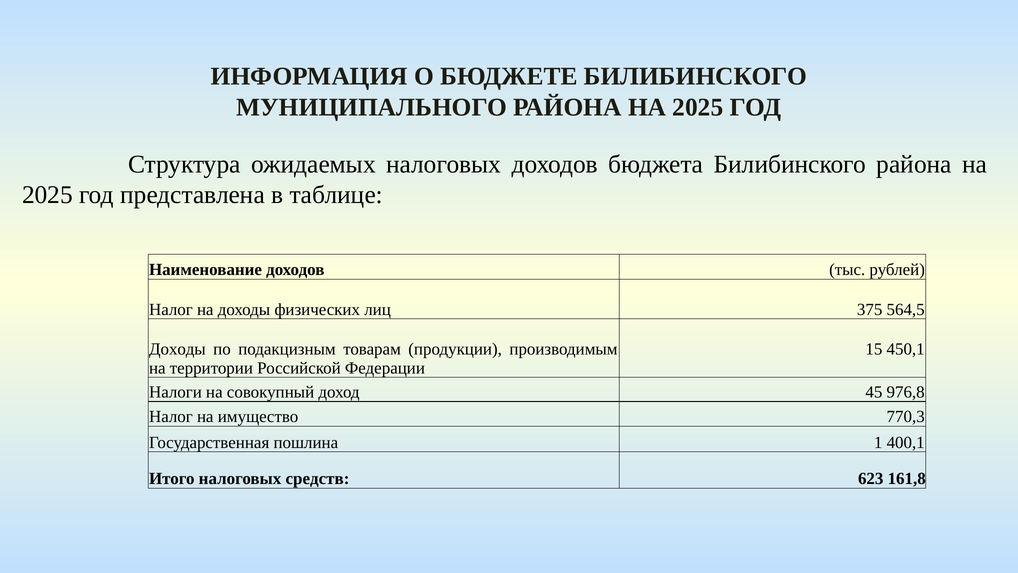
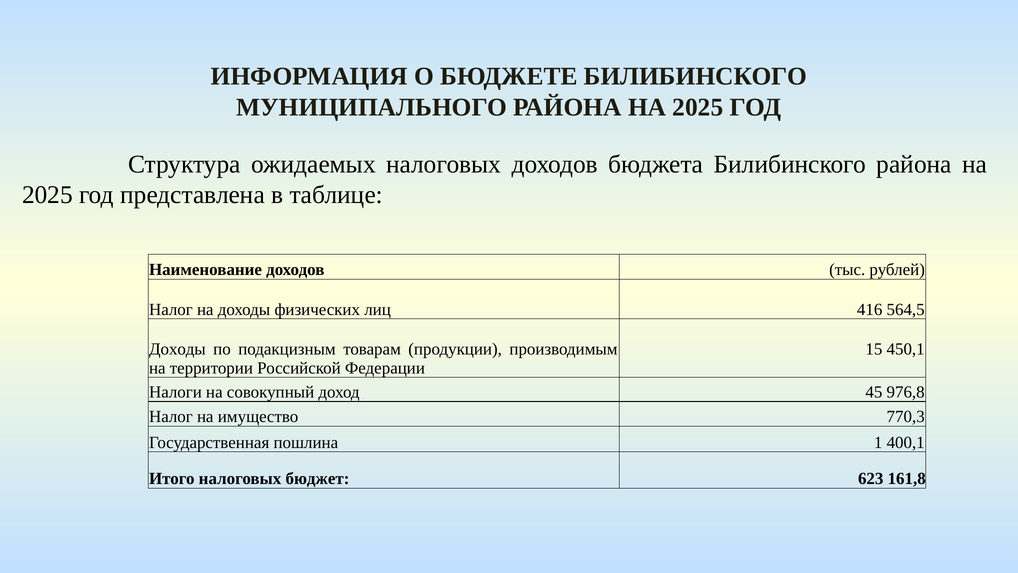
375: 375 -> 416 (870, 309)
средств: средств -> бюджет (317, 479)
